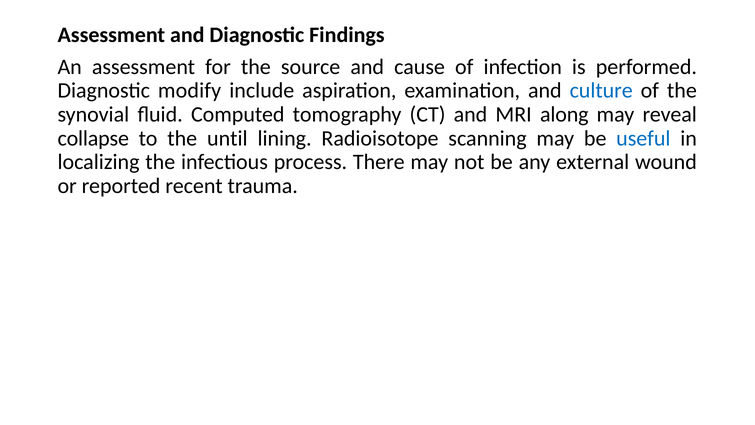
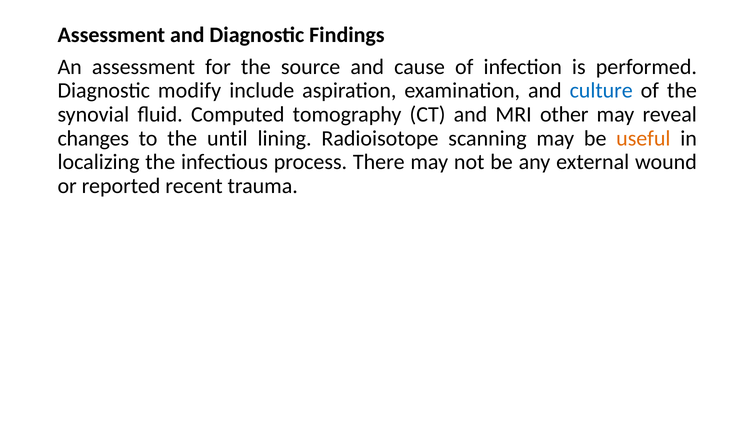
along: along -> other (564, 114)
collapse: collapse -> changes (93, 138)
useful colour: blue -> orange (643, 138)
